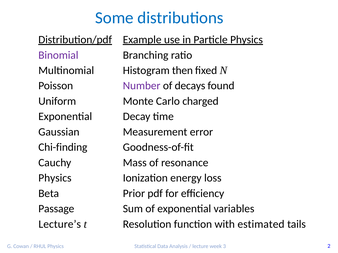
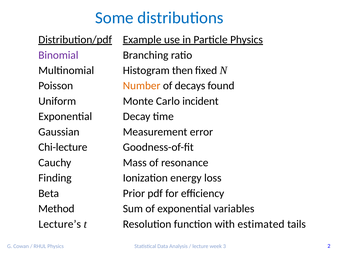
Number colour: purple -> orange (142, 86)
charged: charged -> incident (200, 101)
Chi-finding: Chi-finding -> Chi-lecture (63, 148)
Physics: Physics -> Finding (55, 178)
Passage: Passage -> Method (56, 209)
